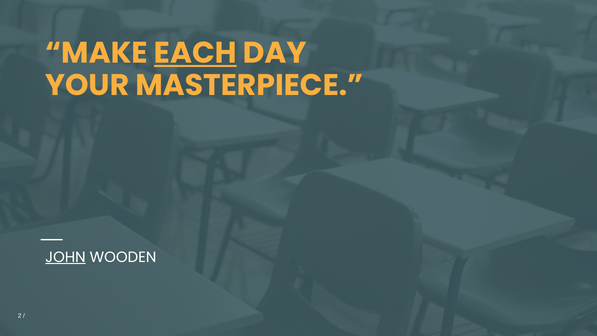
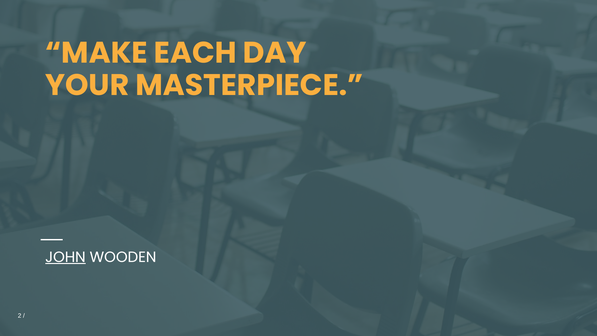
EACH underline: present -> none (195, 53)
